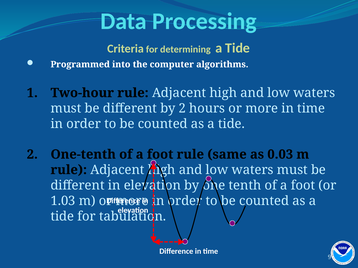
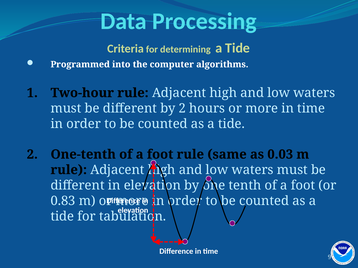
1.03: 1.03 -> 0.83 (63, 201)
